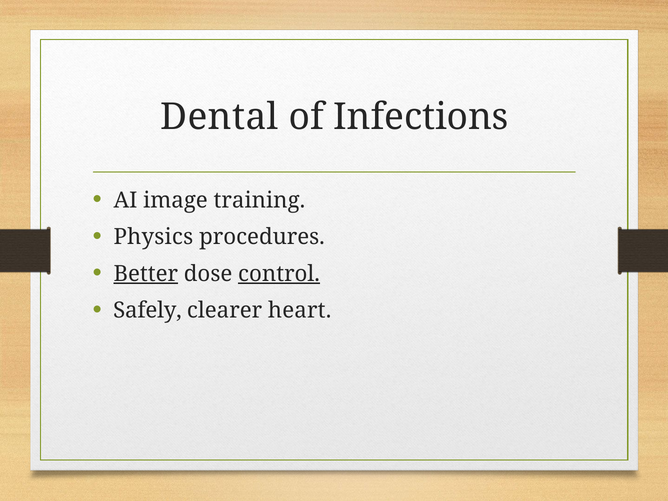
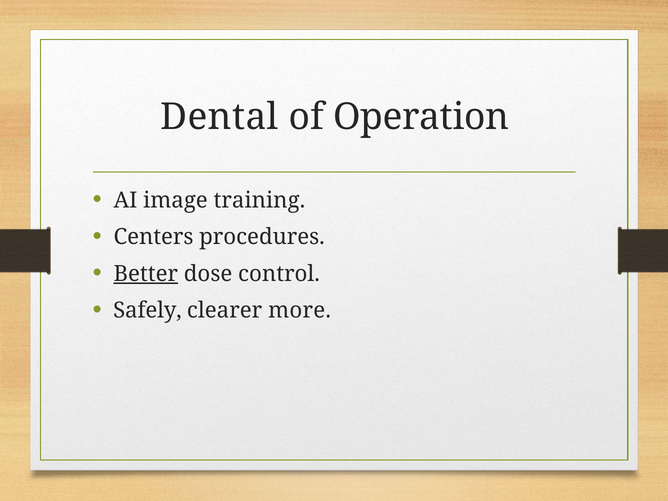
Infections: Infections -> Operation (421, 117)
Physics: Physics -> Centers (153, 237)
control underline: present -> none (279, 274)
heart: heart -> more (300, 310)
